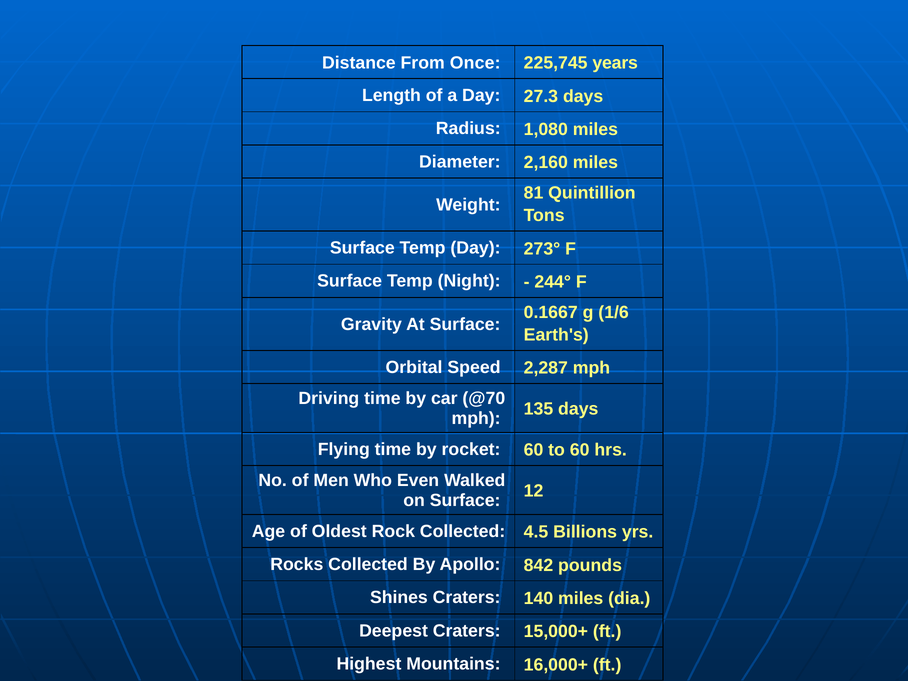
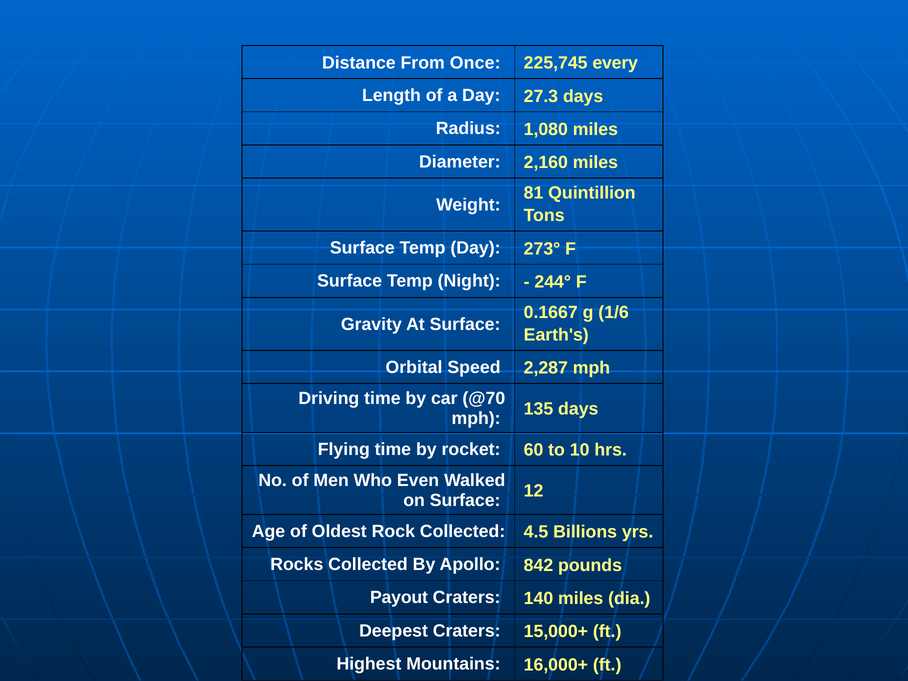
years: years -> every (615, 63)
to 60: 60 -> 10 (580, 450)
Shines: Shines -> Payout (399, 598)
